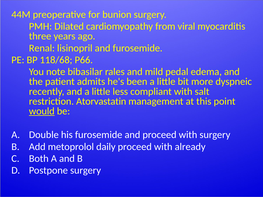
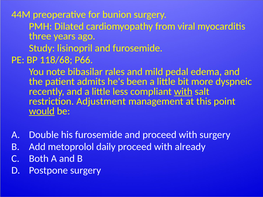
Renal: Renal -> Study (42, 48)
with underline: none -> present (183, 92)
Atorvastatin: Atorvastatin -> Adjustment (101, 101)
